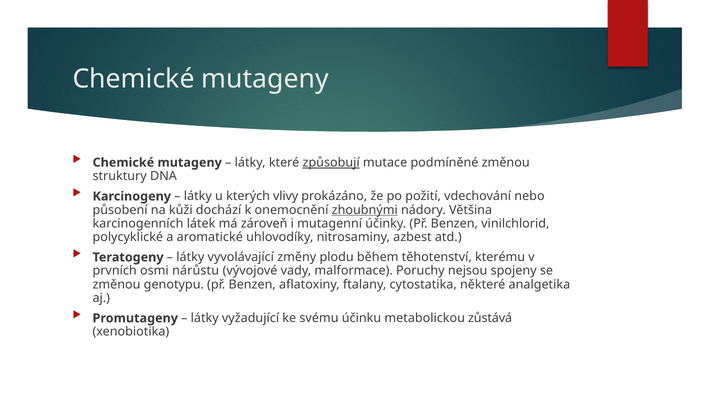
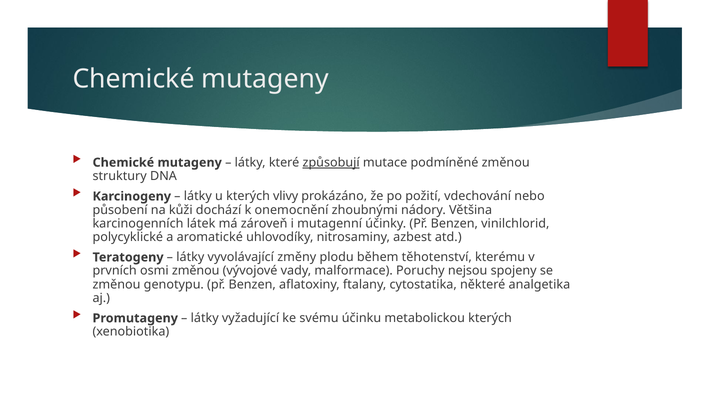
zhoubnými underline: present -> none (365, 210)
osmi nárůstu: nárůstu -> změnou (196, 271)
metabolickou zůstává: zůstává -> kterých (490, 318)
